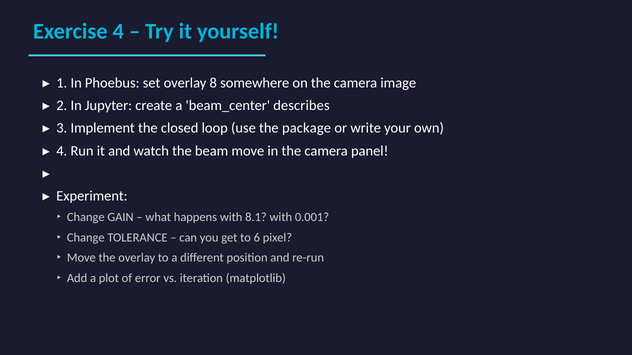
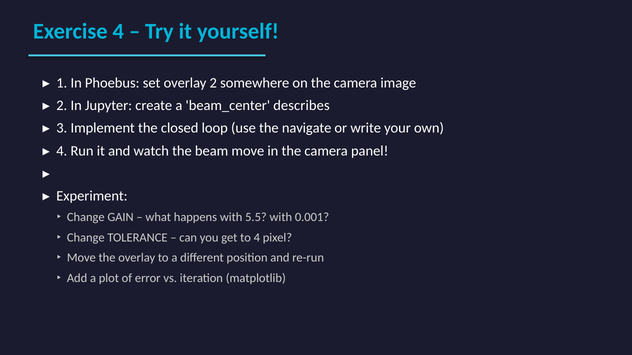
overlay 8: 8 -> 2 (213, 83)
package: package -> navigate (307, 128)
8.1: 8.1 -> 5.5 (256, 218)
to 6: 6 -> 4 (257, 238)
